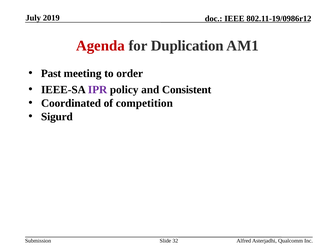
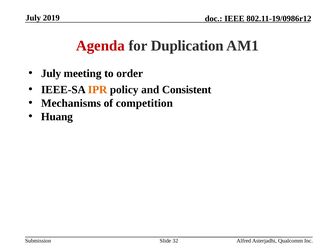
Past: Past -> July (51, 74)
IPR colour: purple -> orange (98, 90)
Coordinated: Coordinated -> Mechanisms (71, 103)
Sigurd: Sigurd -> Huang (57, 117)
